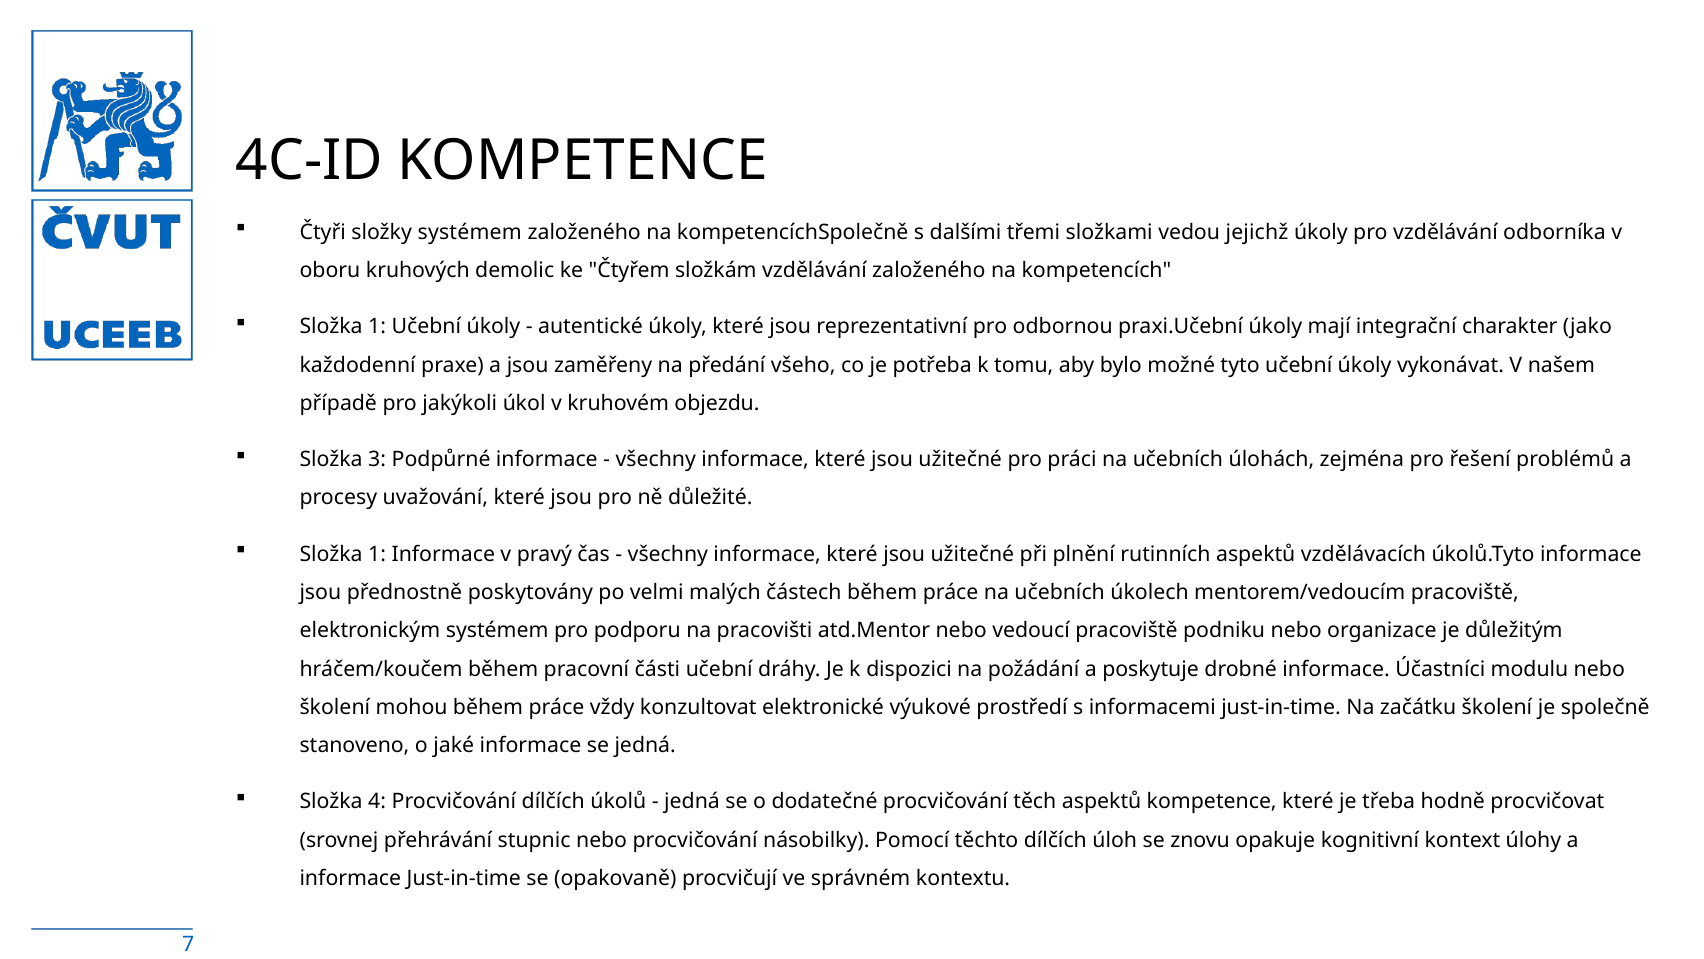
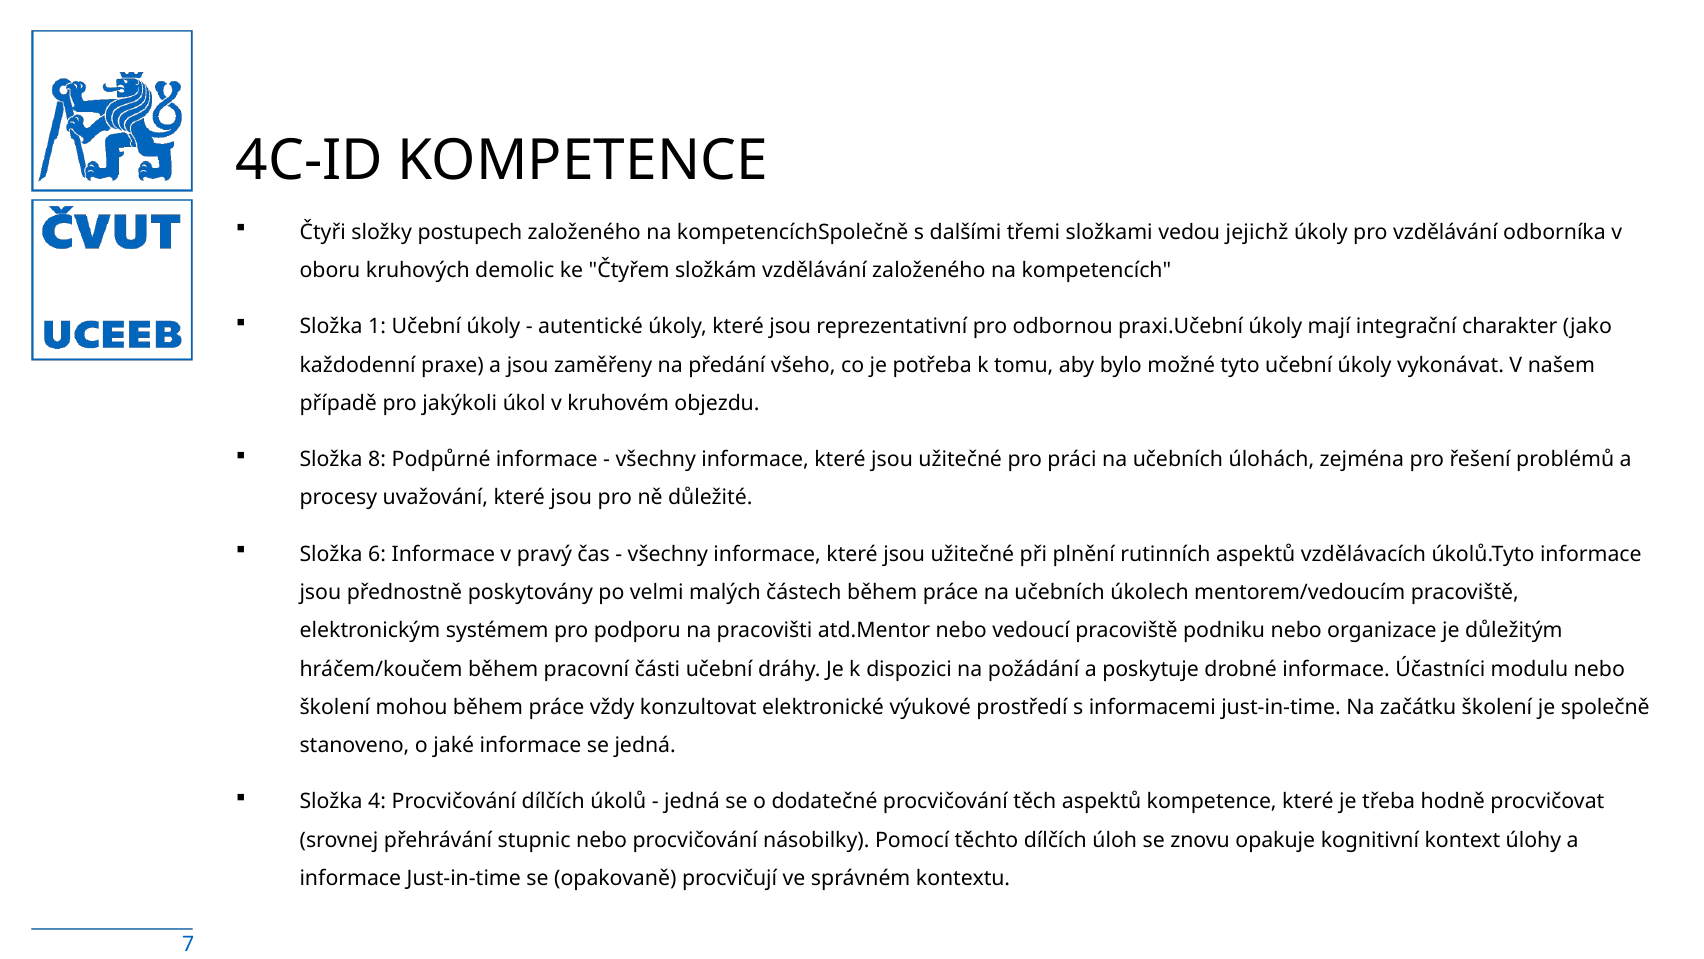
složky systémem: systémem -> postupech (470, 232)
3: 3 -> 8 (377, 459)
1: 1 -> 6 (377, 554)
